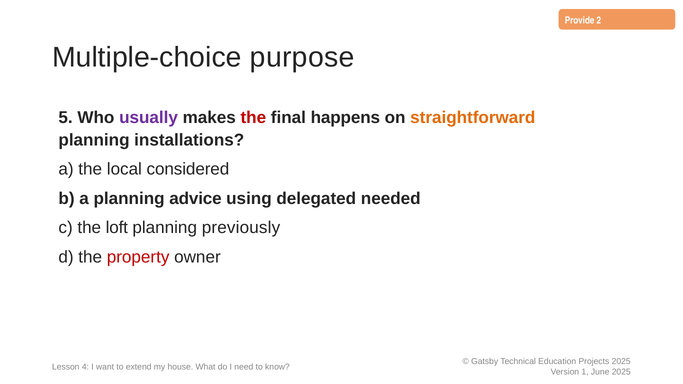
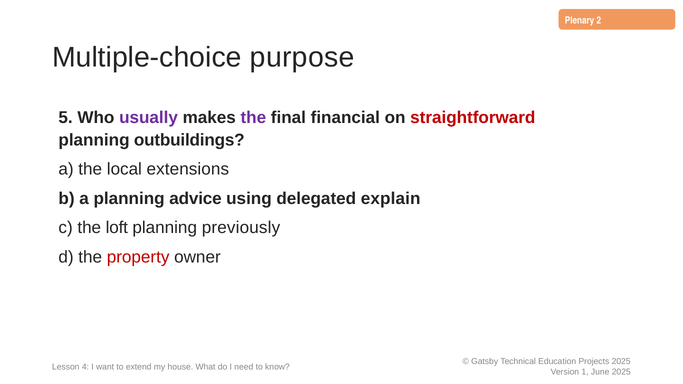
Provide: Provide -> Plenary (580, 20)
the colour: red -> purple (253, 118)
happens: happens -> financial (345, 118)
straightforward colour: orange -> red (473, 118)
installations: installations -> outbuildings (189, 140)
considered: considered -> extensions (188, 169)
needed: needed -> explain (391, 199)
